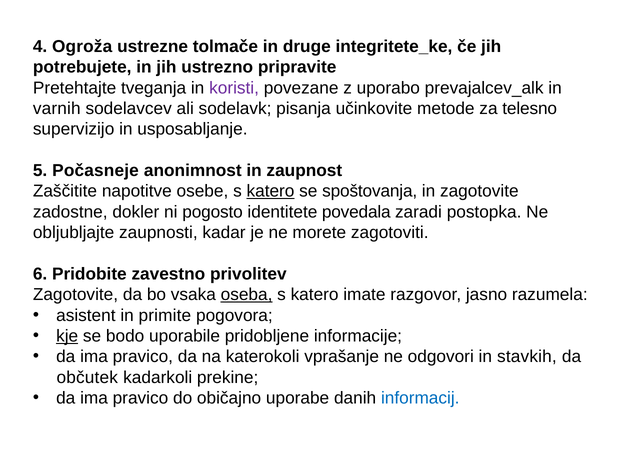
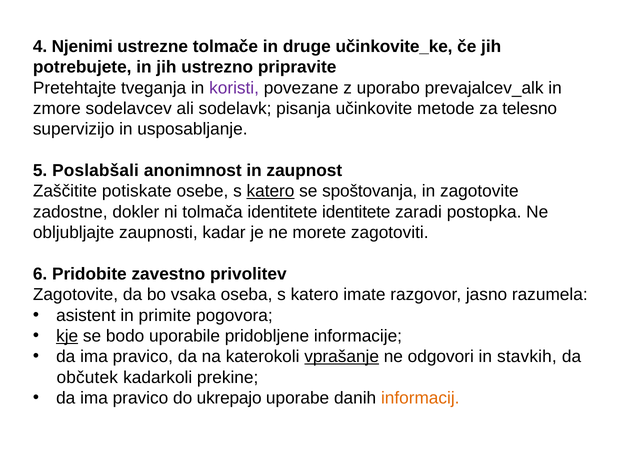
Ogroža: Ogroža -> Njenimi (82, 47)
integritete_ke: integritete_ke -> učinkovite_ke (394, 47)
varnih: varnih -> zmore (57, 109)
Počasneje: Počasneje -> Poslabšali (96, 171)
napotitve: napotitve -> potiskate (137, 191)
pogosto: pogosto -> tolmača (212, 212)
identitete povedala: povedala -> identitete (356, 212)
oseba underline: present -> none (247, 295)
vprašanje underline: none -> present (342, 357)
običajno: običajno -> ukrepajo (229, 398)
informacij colour: blue -> orange (420, 398)
